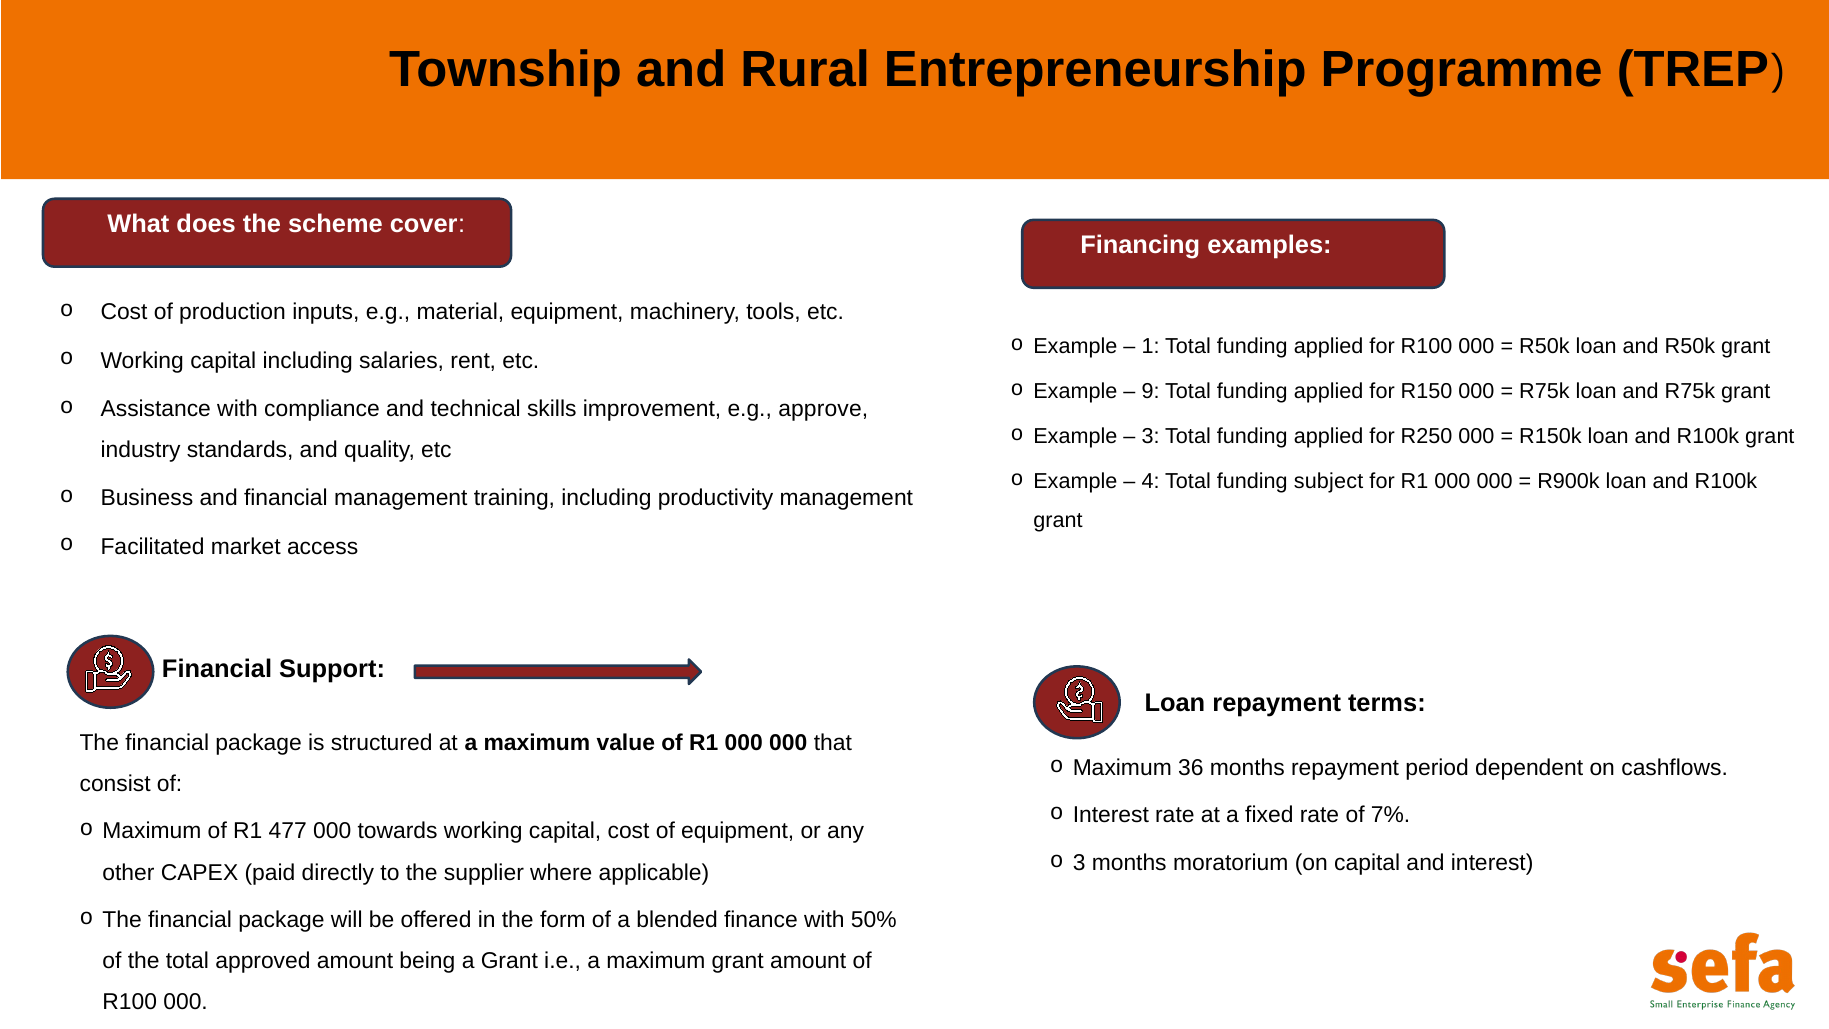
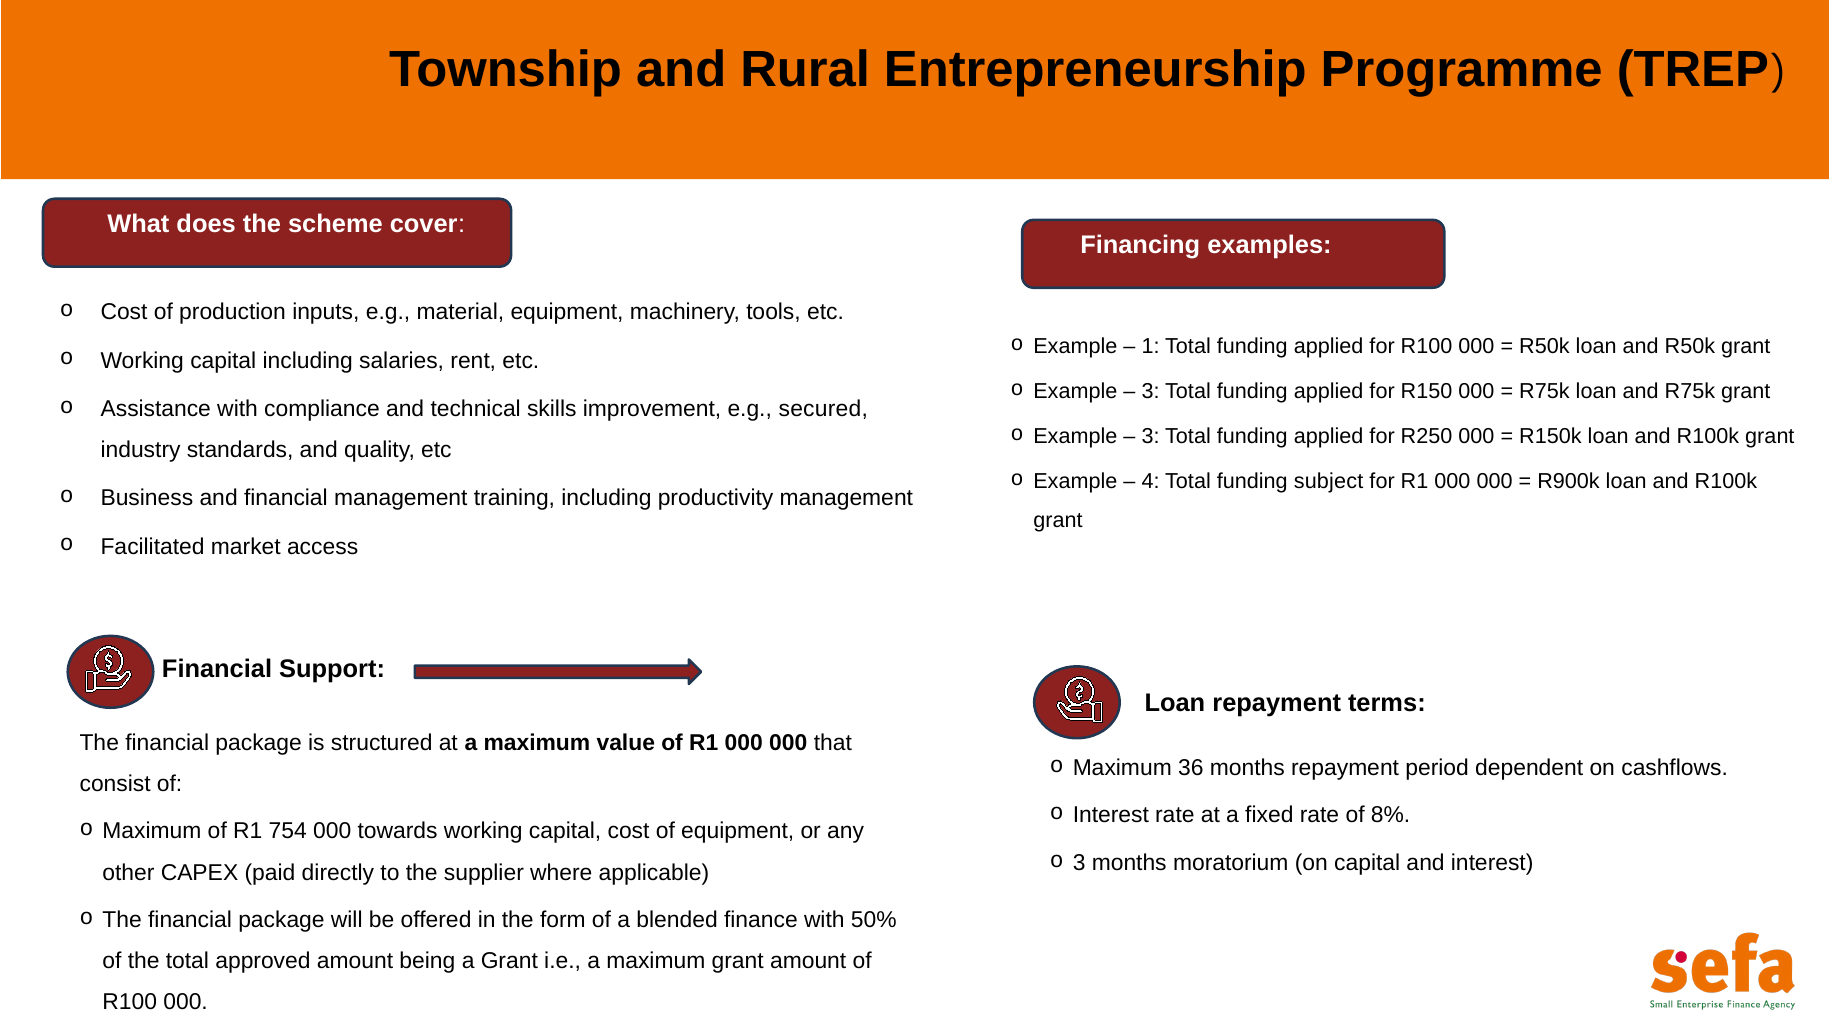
9: 9 -> 3 (1151, 391)
approve: approve -> secured (823, 409)
7%: 7% -> 8% (1391, 815)
477: 477 -> 754 (288, 831)
